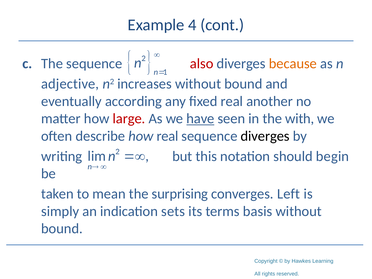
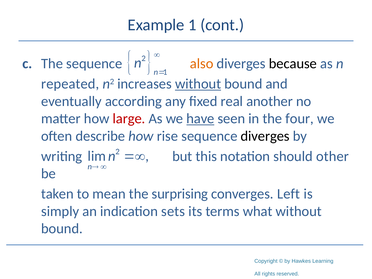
Example 4: 4 -> 1 (192, 25)
also colour: red -> orange (202, 64)
because colour: orange -> black (293, 64)
adjective: adjective -> repeated (70, 84)
without underline: none -> present (198, 84)
with: with -> four (300, 119)
how real: real -> rise (167, 136)
begin: begin -> other (333, 156)
basis: basis -> what (258, 211)
